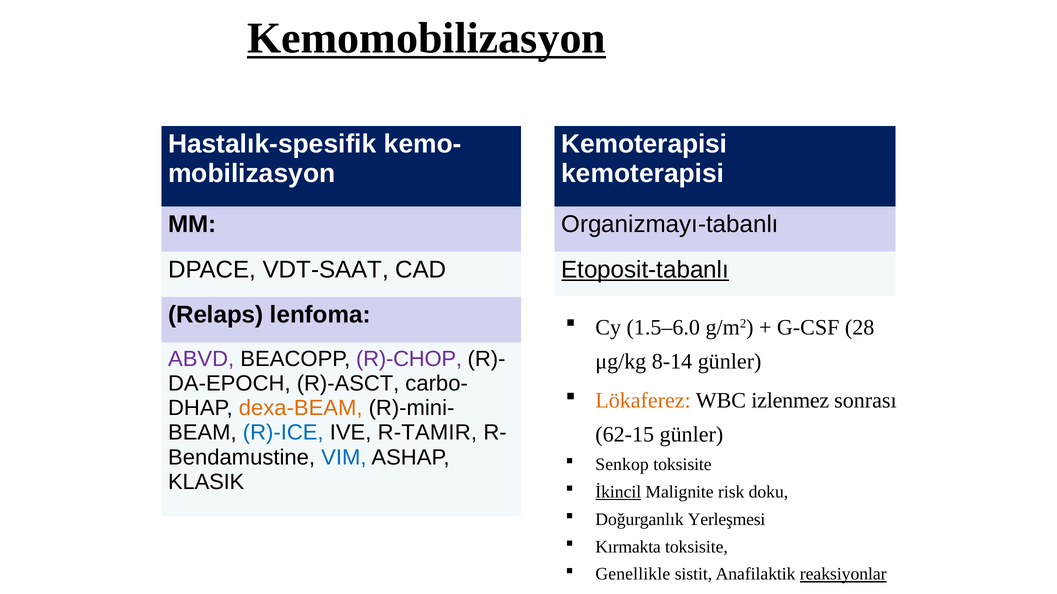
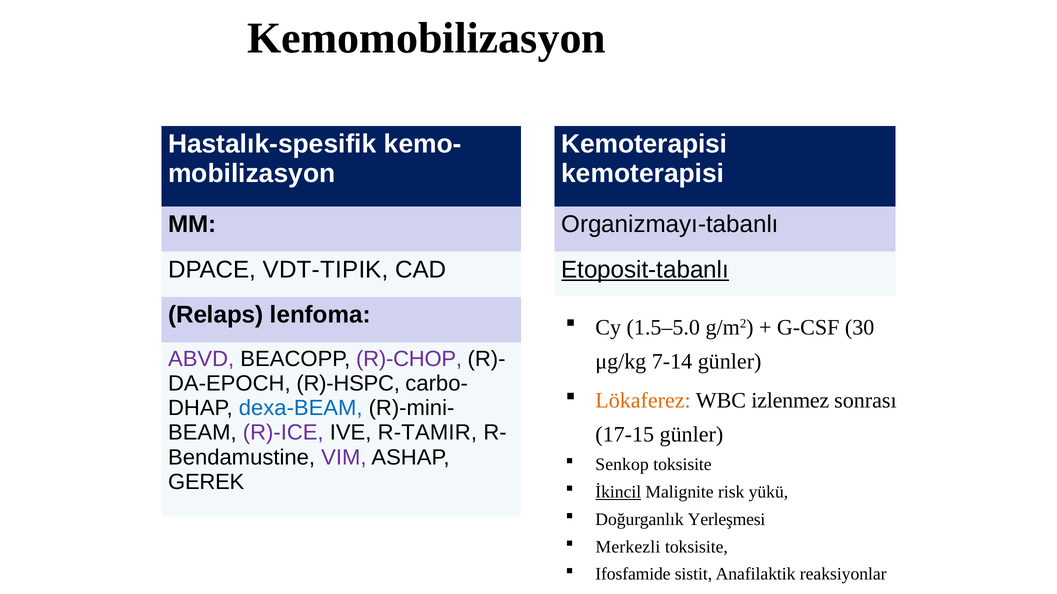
Kemomobilizasyon underline: present -> none (427, 38)
VDT-SAAT: VDT-SAAT -> VDT-TIPIK (326, 270)
1.5–6.0: 1.5–6.0 -> 1.5–5.0 (663, 328)
28: 28 -> 30 (860, 328)
8-14: 8-14 -> 7-14 (672, 362)
R)-ASCT: R)-ASCT -> R)-HSPC (348, 384)
dexa-BEAM colour: orange -> blue (301, 409)
R)-ICE colour: blue -> purple (283, 433)
62-15: 62-15 -> 17-15 (625, 435)
VIM colour: blue -> purple (344, 458)
KLASIK: KLASIK -> GEREK (206, 482)
doku: doku -> yükü (768, 492)
Kırmakta: Kırmakta -> Merkezli (628, 547)
Genellikle: Genellikle -> Ifosfamide (633, 575)
reaksiyonlar underline: present -> none (843, 575)
